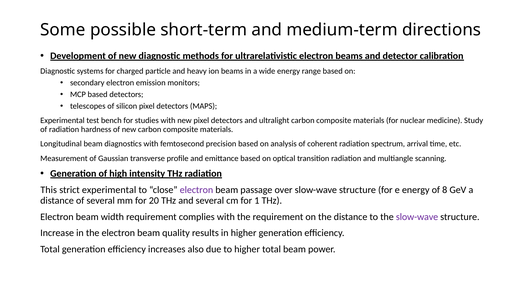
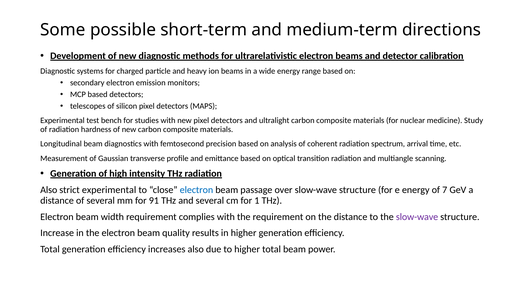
This: This -> Also (49, 190)
electron colour: purple -> blue (196, 190)
8: 8 -> 7 (445, 190)
20: 20 -> 91 (154, 201)
